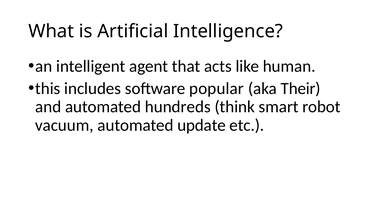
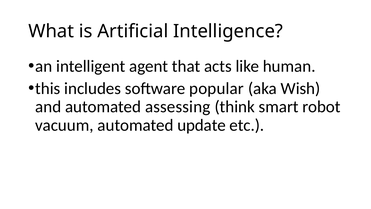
Their: Their -> Wish (300, 88)
hundreds: hundreds -> assessing (178, 107)
